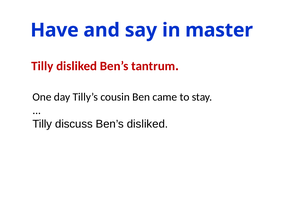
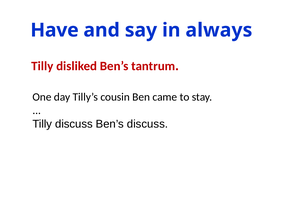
master: master -> always (219, 30)
Ben’s disliked: disliked -> discuss (147, 124)
